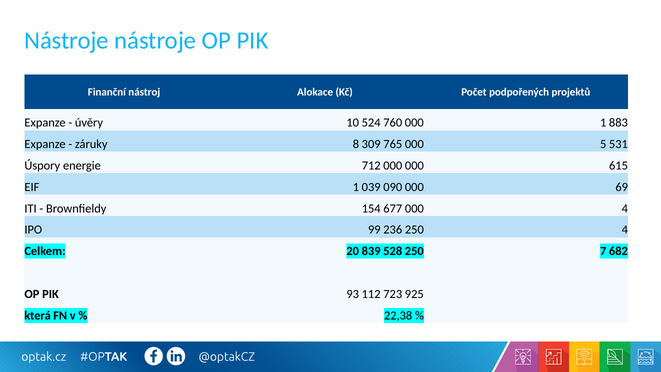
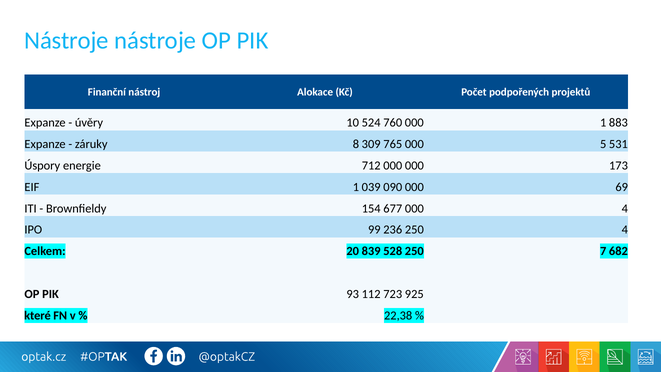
615: 615 -> 173 (619, 166)
která: která -> které (38, 315)
